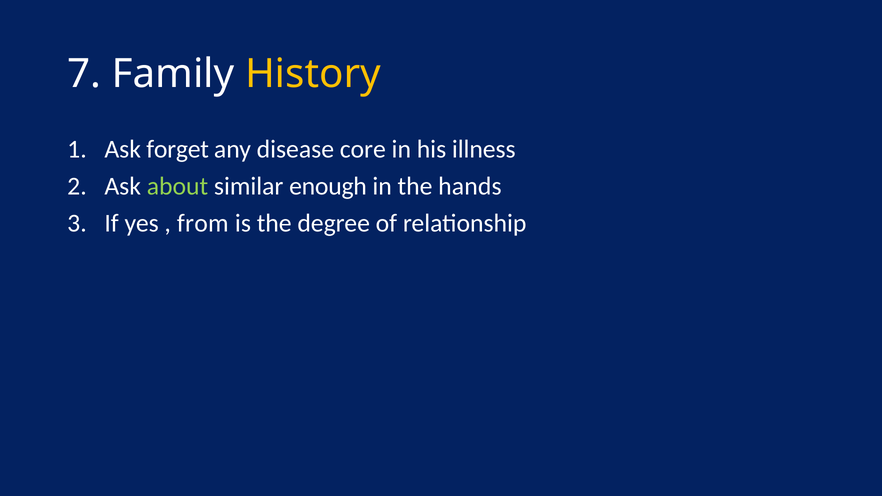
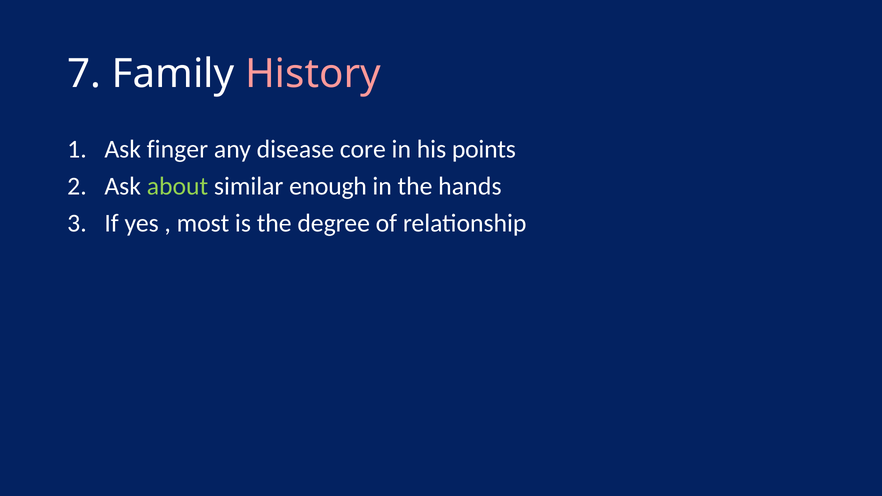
History colour: yellow -> pink (313, 74)
forget: forget -> finger (177, 149)
illness: illness -> points (484, 149)
from: from -> most (203, 223)
